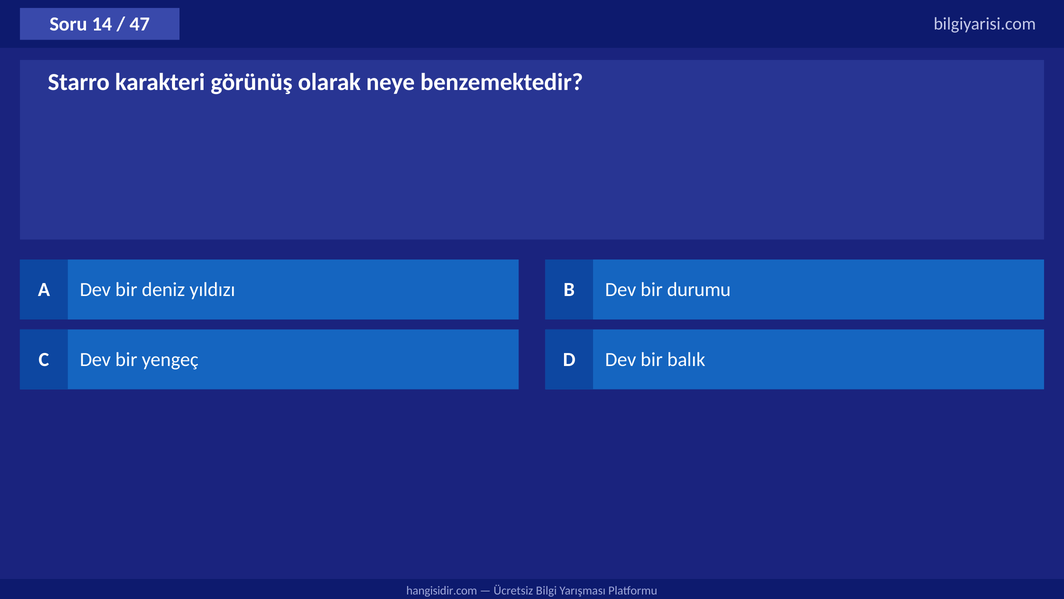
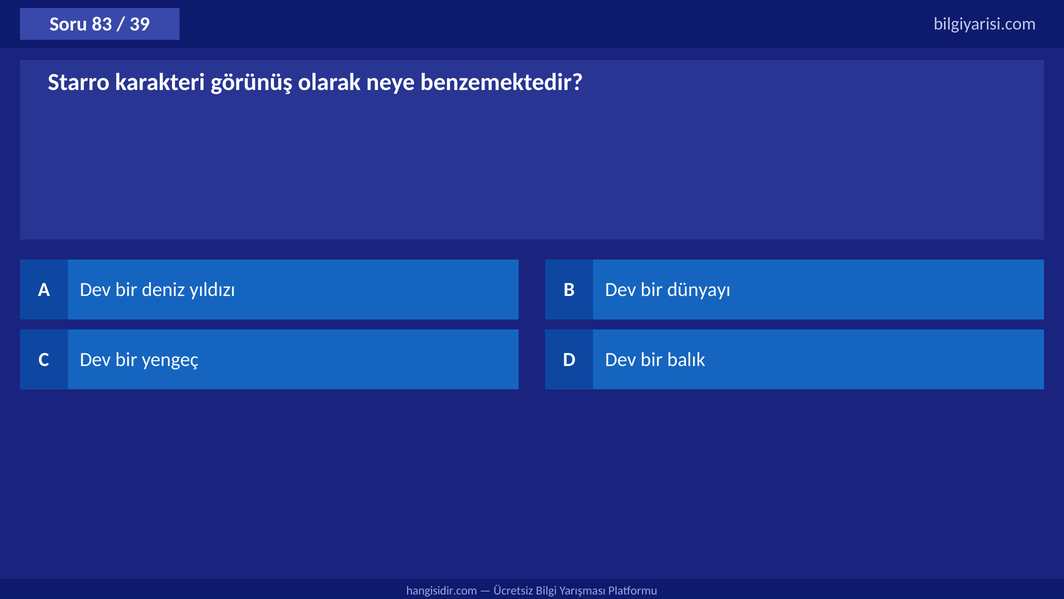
14: 14 -> 83 (102, 24)
47: 47 -> 39 (140, 24)
durumu: durumu -> dünyayı (699, 290)
